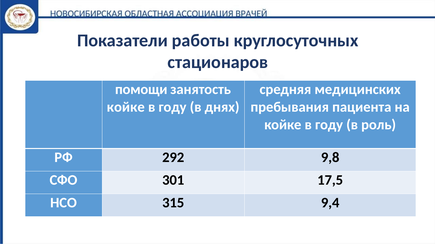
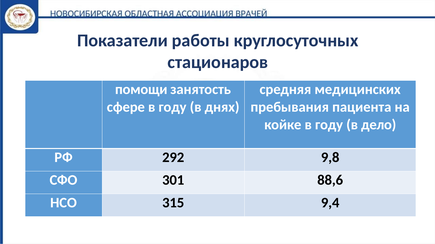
койке: койке -> сфере (126, 107)
роль: роль -> дело (379, 125)
17,5: 17,5 -> 88,6 (330, 181)
